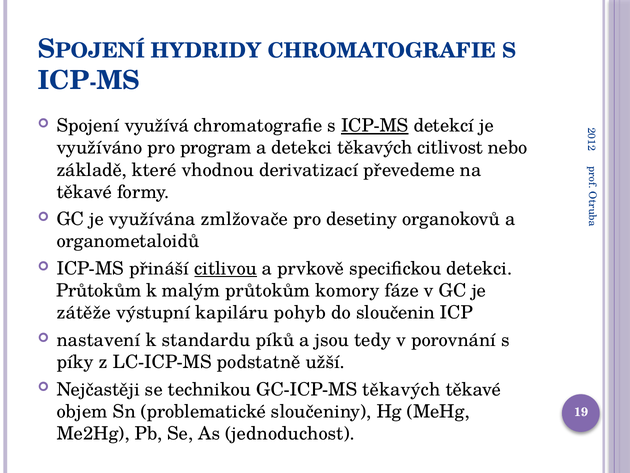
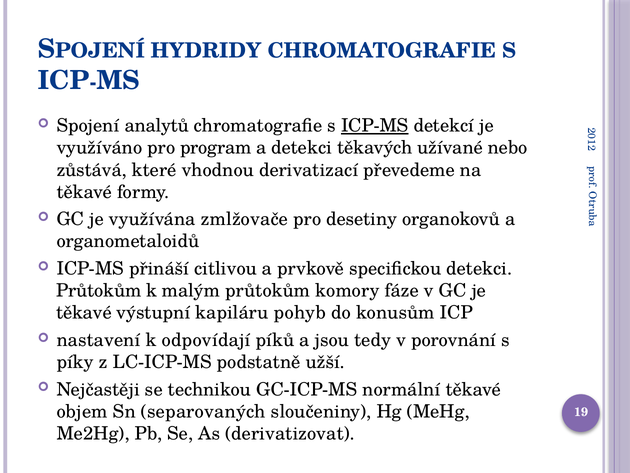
využívá: využívá -> analytů (157, 126)
citlivost: citlivost -> užívané (450, 148)
základě: základě -> zůstává (92, 170)
citlivou underline: present -> none (226, 268)
zátěže: zátěže -> těkavé (84, 313)
sloučenin: sloučenin -> konusům (395, 313)
standardu: standardu -> odpovídají (206, 340)
GC-ICP-MS těkavých: těkavých -> normální (401, 389)
problematické: problematické -> separovaných (203, 411)
jednoduchost: jednoduchost -> derivatizovat (290, 433)
